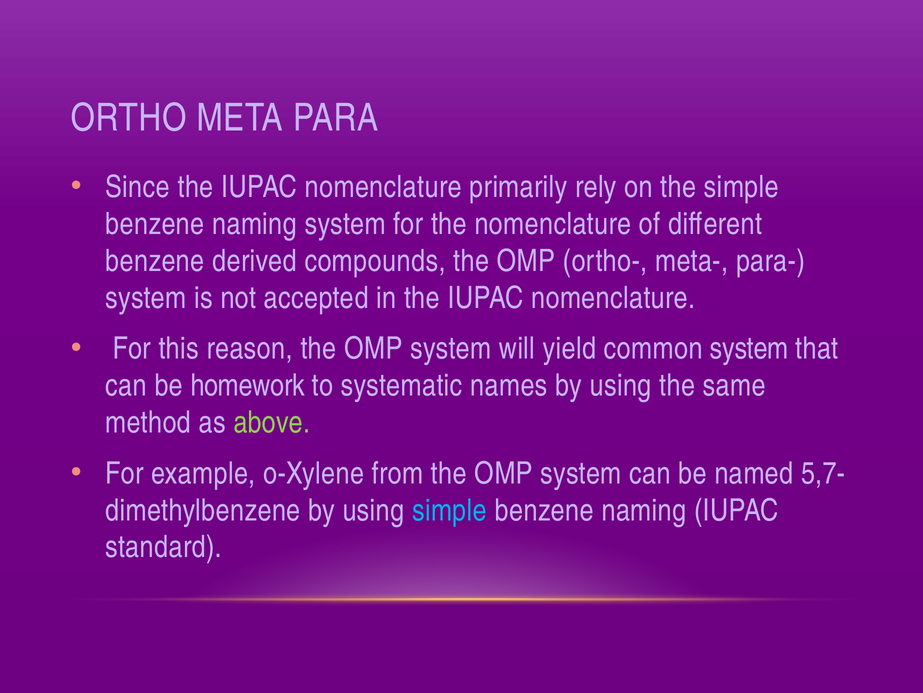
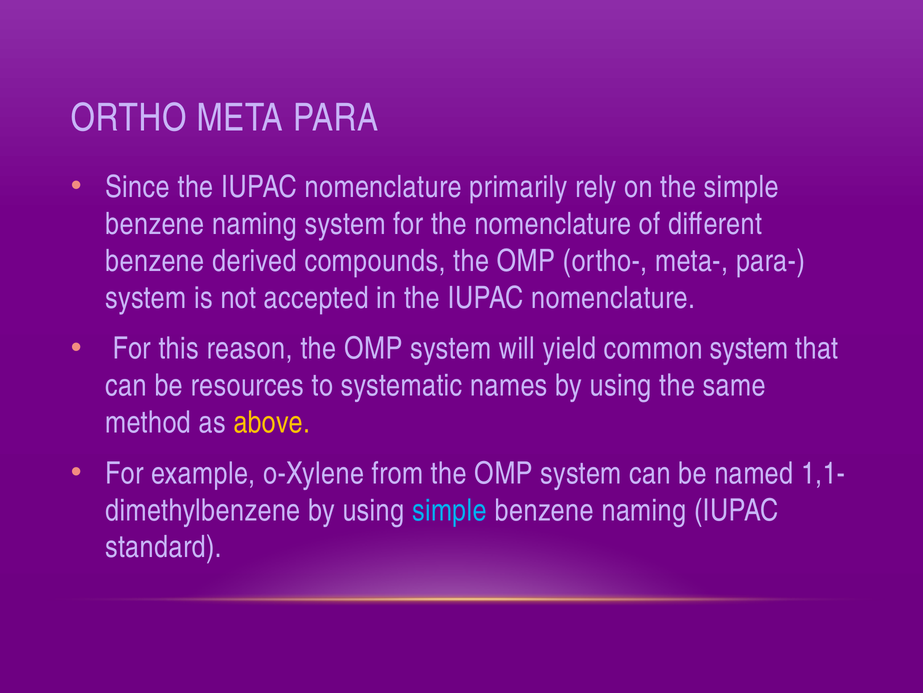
homework: homework -> resources (247, 385)
above colour: light green -> yellow (272, 422)
5,7-: 5,7- -> 1,1- (823, 473)
